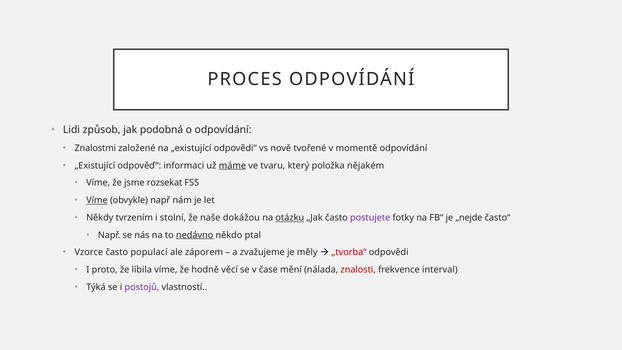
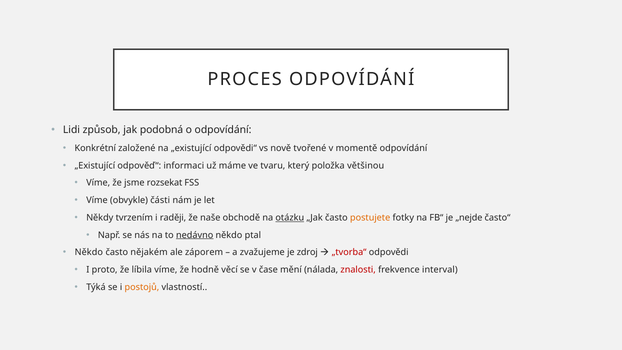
Znalostmi: Znalostmi -> Konkrétní (95, 148)
máme underline: present -> none (232, 165)
nějakém: nějakém -> většinou (366, 165)
Víme underline: present -> none (97, 200)
obvykle např: např -> části (160, 200)
stolní: stolní -> raději (173, 218)
dokážou: dokážou -> obchodě (241, 218)
postujete colour: purple -> orange (370, 218)
Vzorce: Vzorce -> Někdo (89, 252)
populací: populací -> nějakém (149, 252)
měly: měly -> zdroj (307, 252)
postojů colour: purple -> orange (142, 287)
